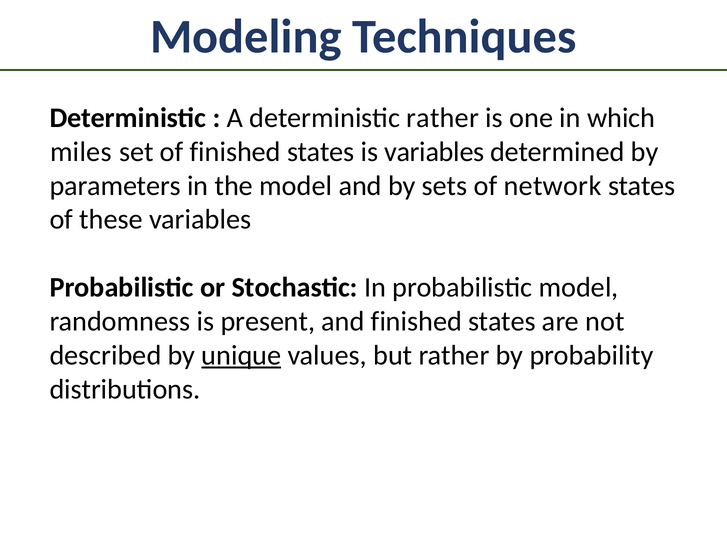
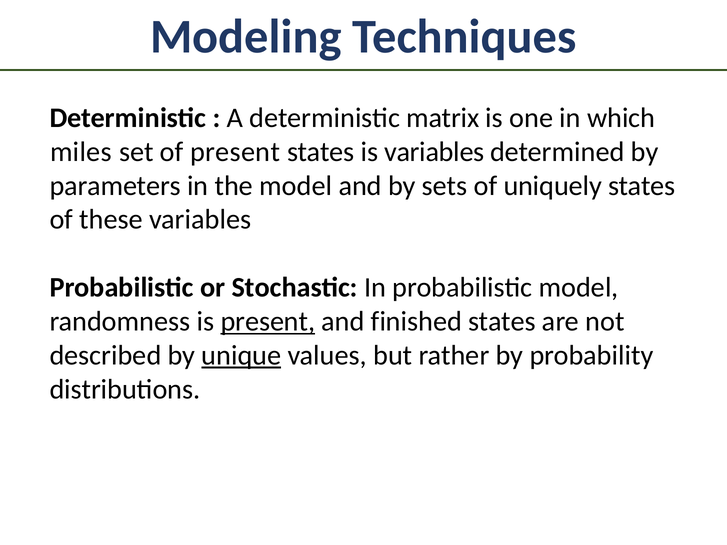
deterministic rather: rather -> matrix (443, 118)
of finished: finished -> present (235, 152)
network: network -> uniquely (553, 186)
present underline: none -> present (268, 322)
